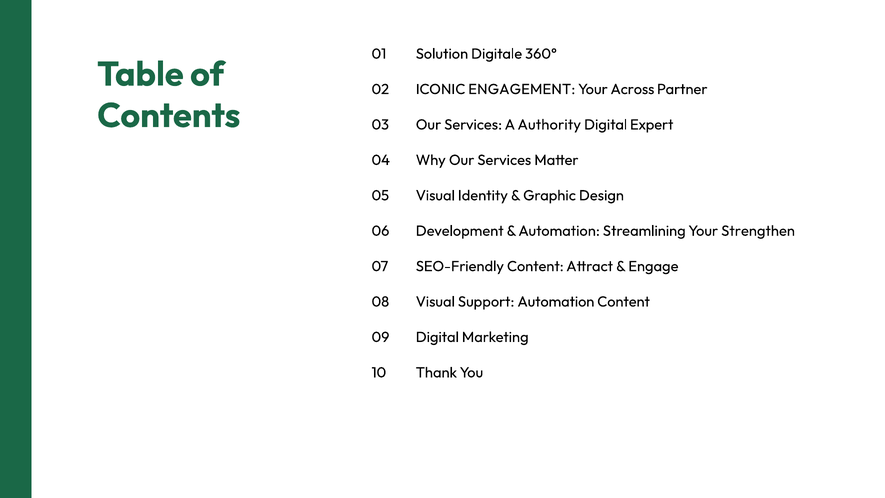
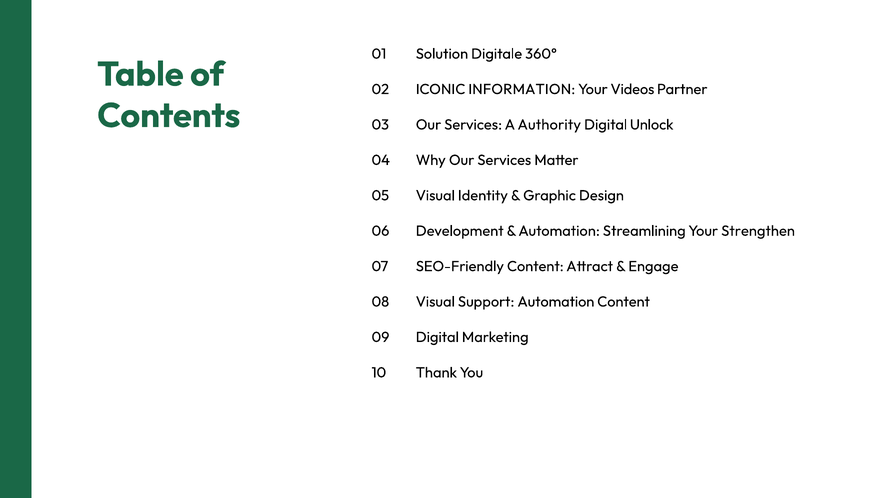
ENGAGEMENT: ENGAGEMENT -> INFORMATION (522, 89)
Across: Across -> Videos (632, 89)
Expert: Expert -> Unlock (652, 125)
